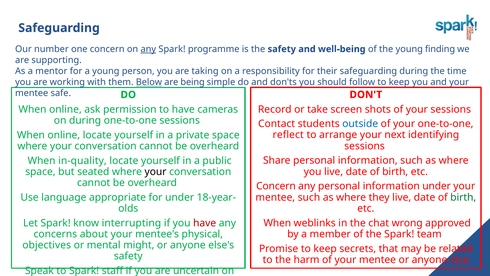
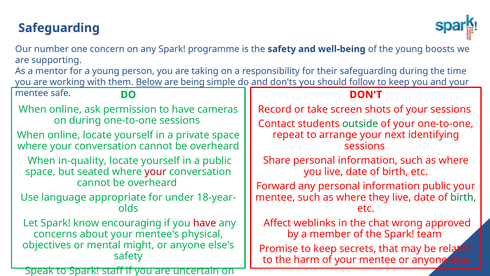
any underline: present -> none (148, 49)
finding: finding -> boosts (440, 49)
outside colour: blue -> green (360, 124)
reflect: reflect -> repeat (288, 135)
your colour: black -> red (156, 172)
Concern: Concern -> Forward (276, 186)
information under: under -> public (437, 186)
When: When -> Affect (277, 223)
interrupting: interrupting -> encouraging (132, 223)
